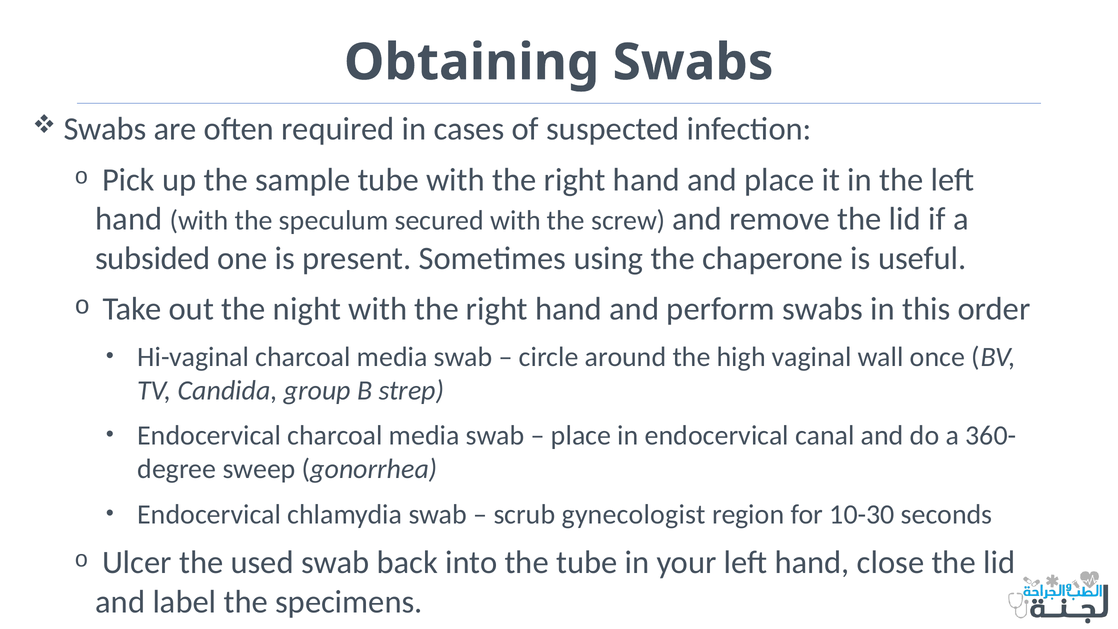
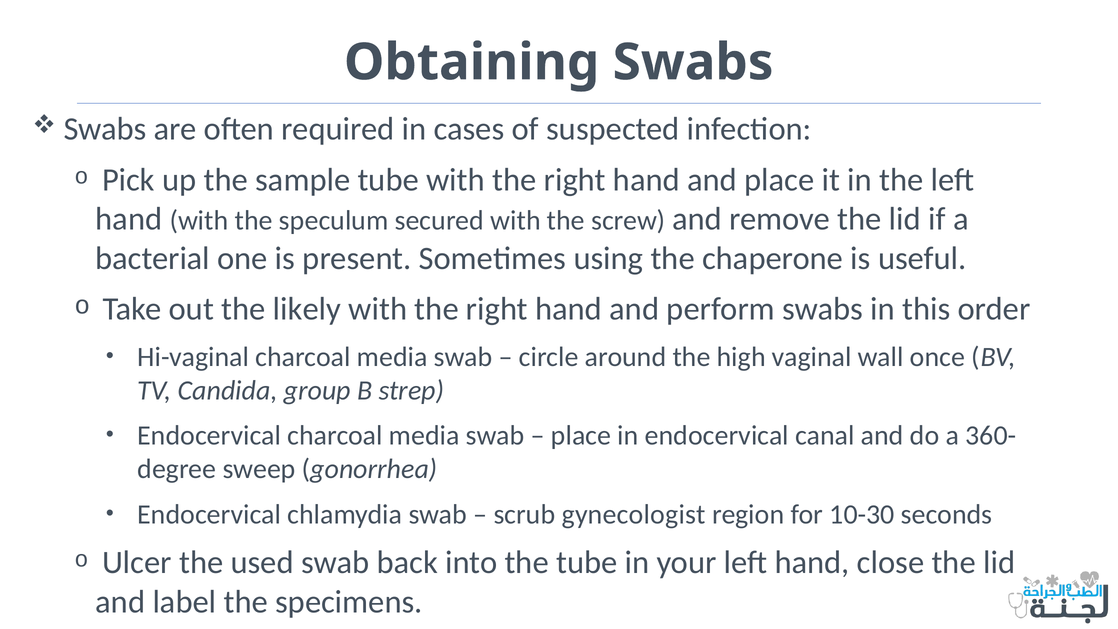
subsided: subsided -> bacterial (153, 258)
night: night -> likely (307, 309)
